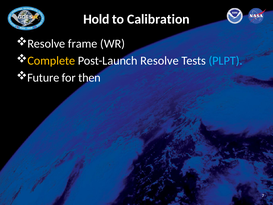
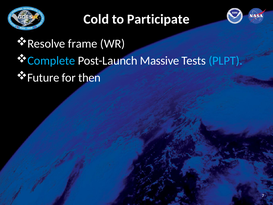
Hold: Hold -> Cold (96, 19)
Calibration: Calibration -> Participate (158, 19)
Complete colour: yellow -> light blue (51, 61)
Post-Launch Resolve: Resolve -> Massive (160, 61)
